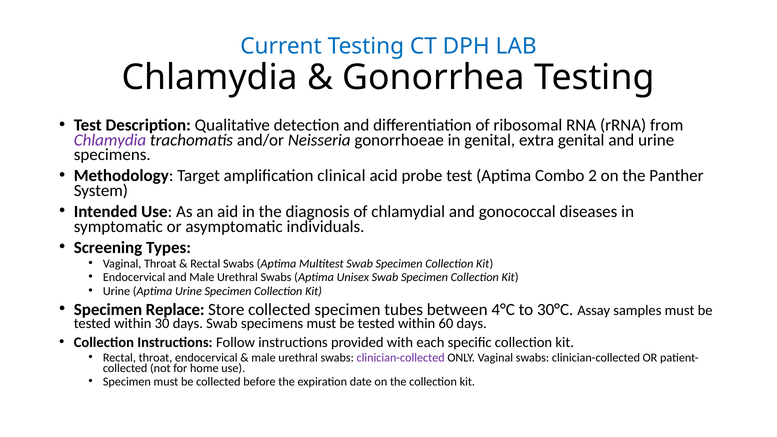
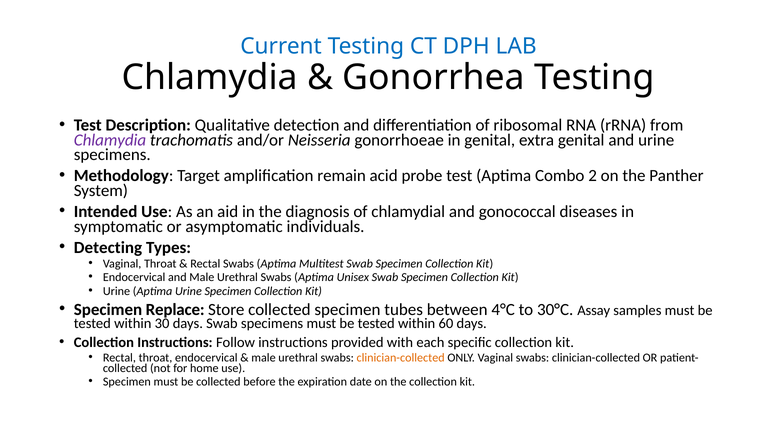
clinical: clinical -> remain (342, 176)
Screening: Screening -> Detecting (108, 248)
clinician-collected colour: purple -> orange (401, 358)
